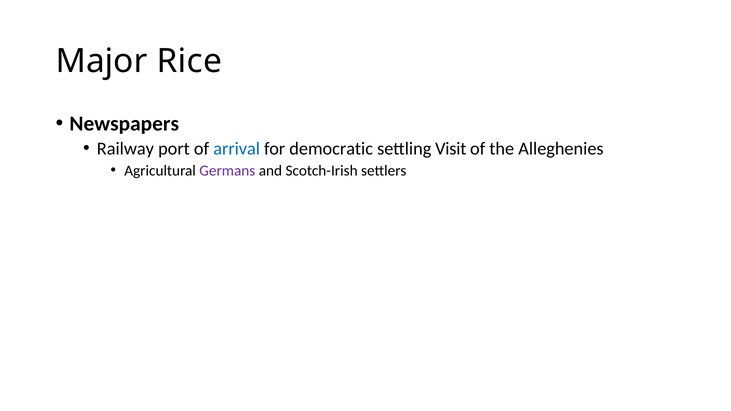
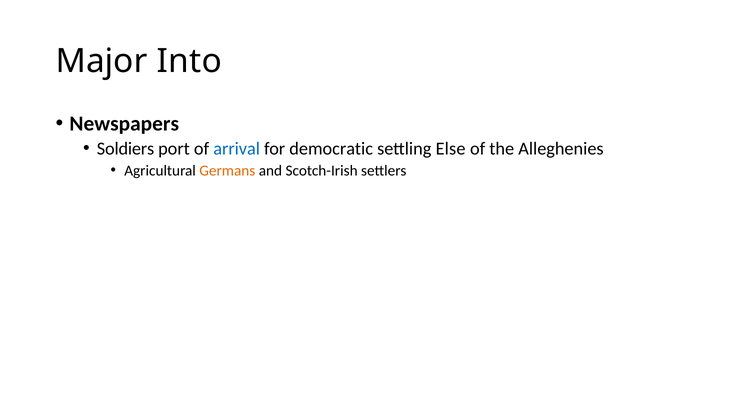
Rice: Rice -> Into (189, 61)
Railway: Railway -> Soldiers (126, 149)
Visit: Visit -> Else (451, 149)
Germans colour: purple -> orange (227, 171)
